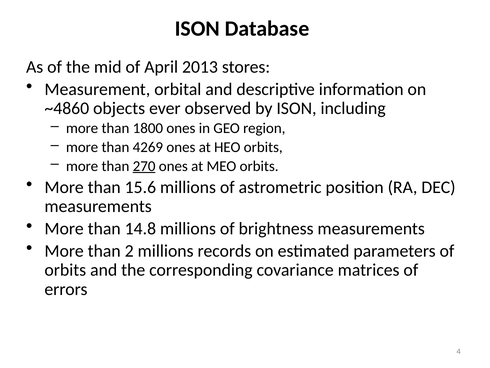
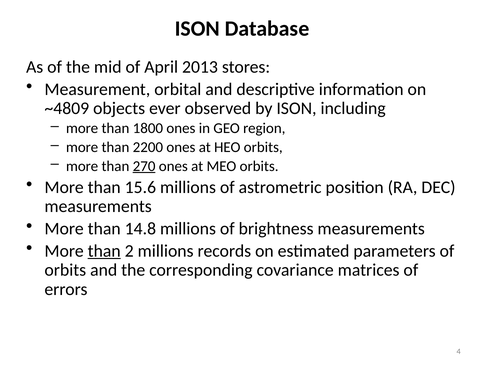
~4860: ~4860 -> ~4809 (67, 108)
4269: 4269 -> 2200 (148, 147)
than underline: none -> present (104, 251)
